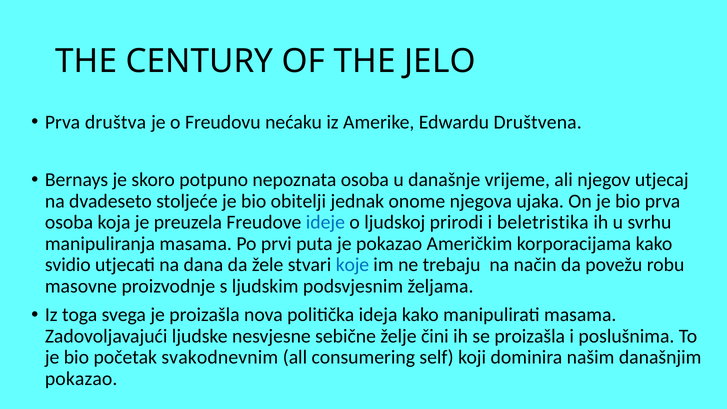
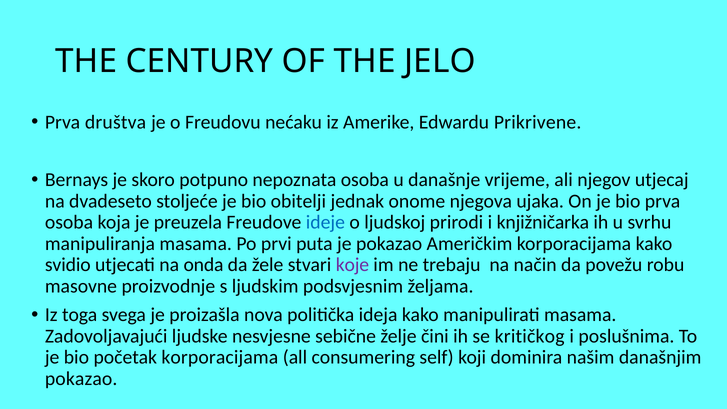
Društvena: Društvena -> Prikrivene (538, 122)
beletristika: beletristika -> knjižničarka (543, 222)
dana: dana -> onda (204, 265)
koje colour: blue -> purple (352, 265)
se proizašla: proizašla -> kritičkog (530, 336)
početak svakodnevnim: svakodnevnim -> korporacijama (220, 357)
